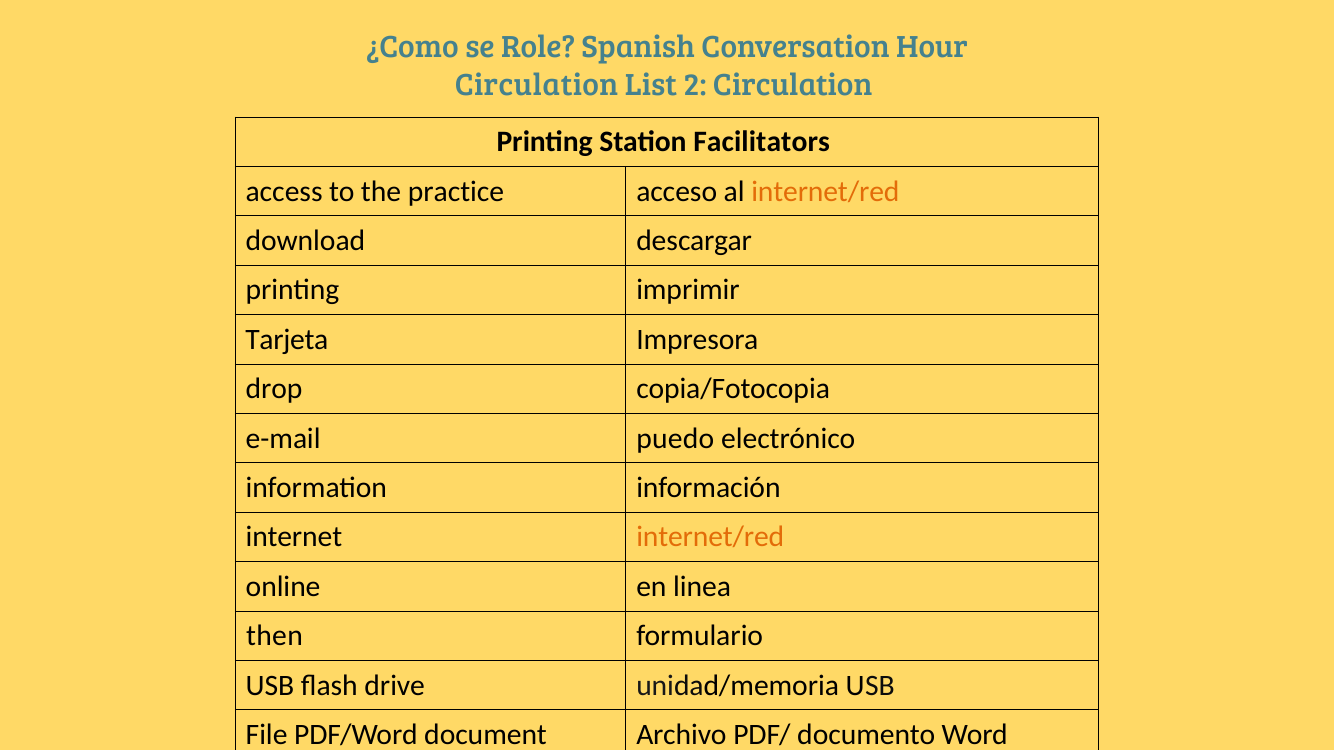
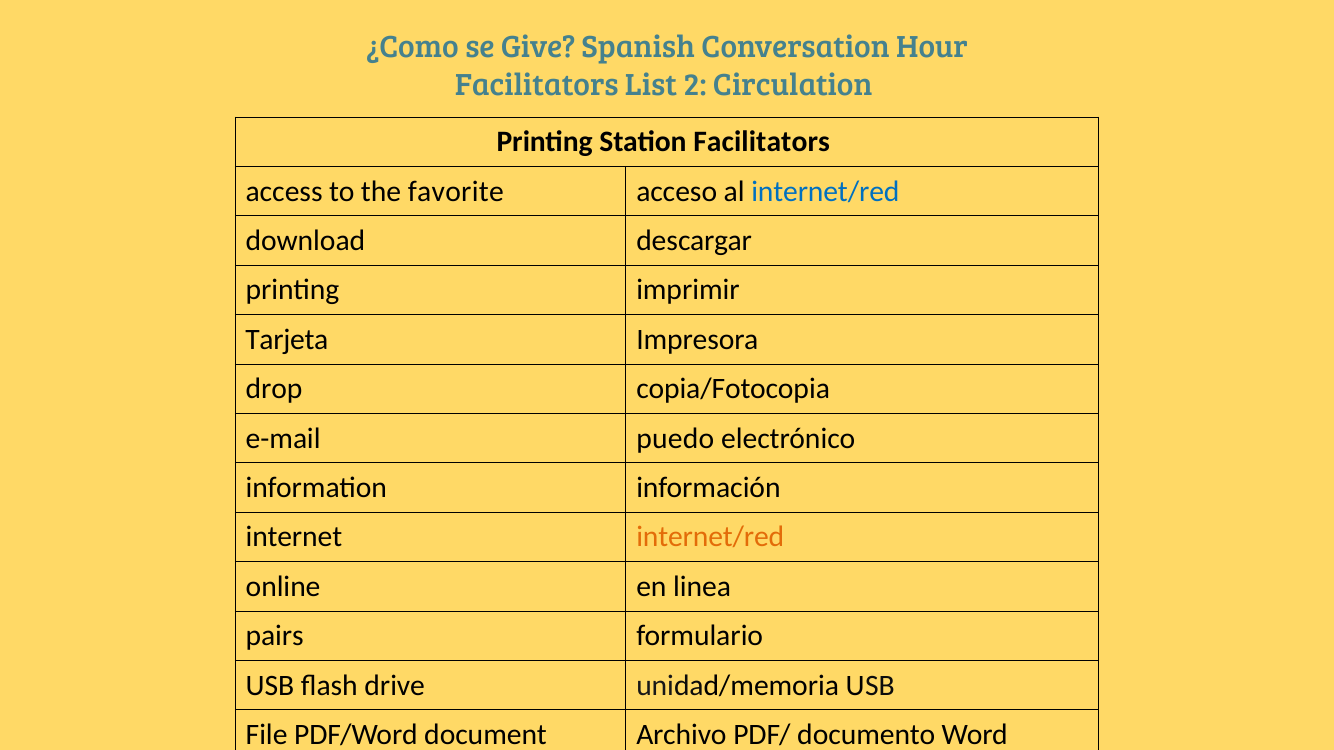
Role: Role -> Give (538, 47)
Circulation: Circulation -> Facilitators (537, 85)
practice: practice -> favorite (456, 192)
internet/red colour: orange -> blue (825, 192)
then: then -> pairs (275, 636)
